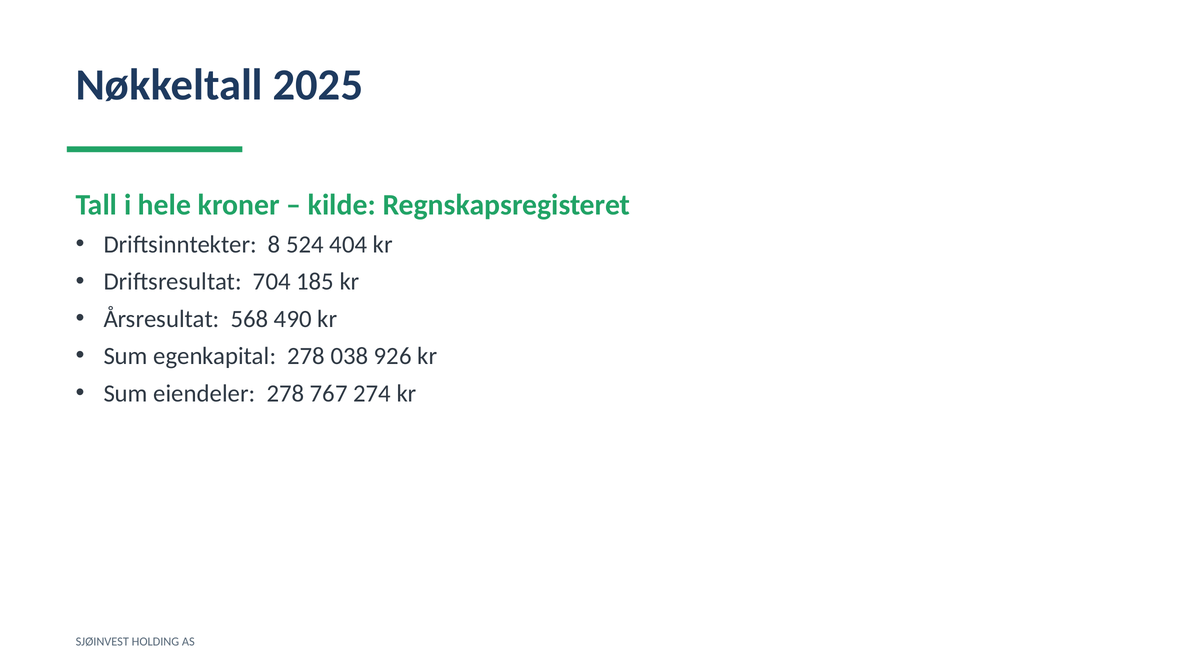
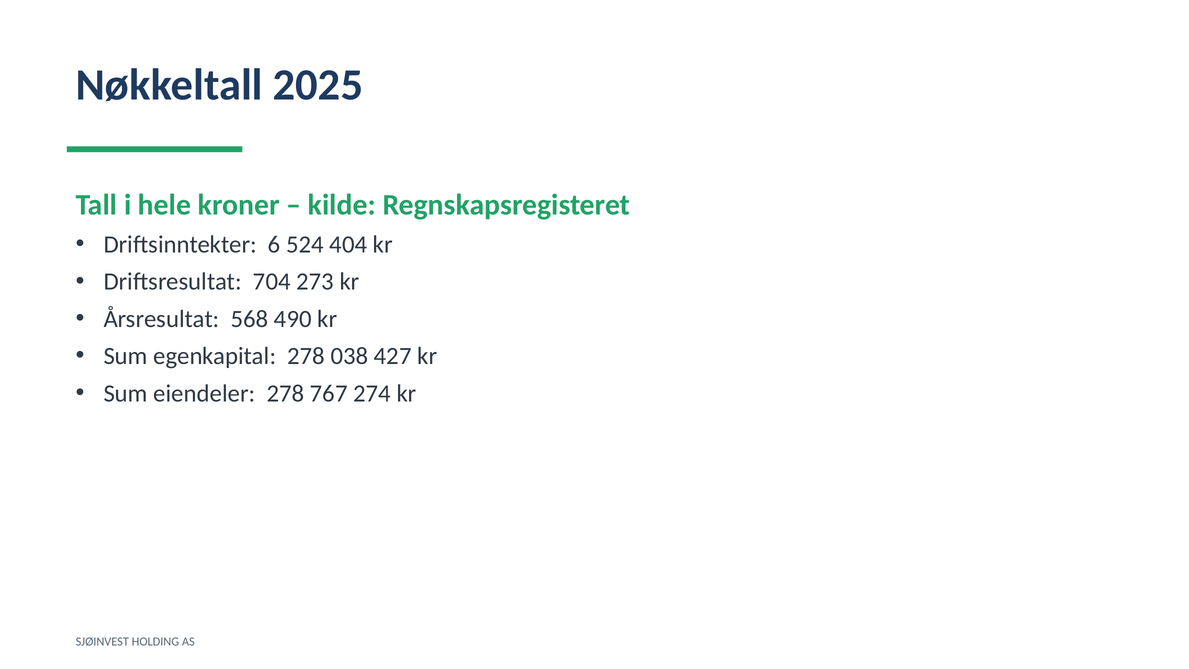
8: 8 -> 6 (274, 244)
185: 185 -> 273 (315, 282)
926: 926 -> 427 (393, 356)
